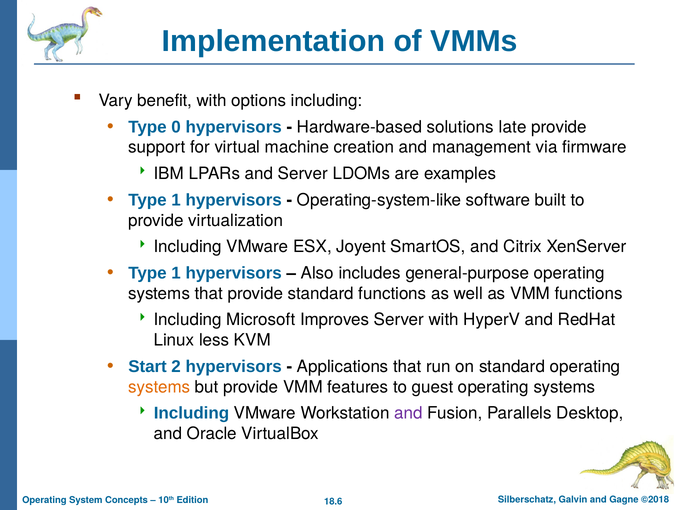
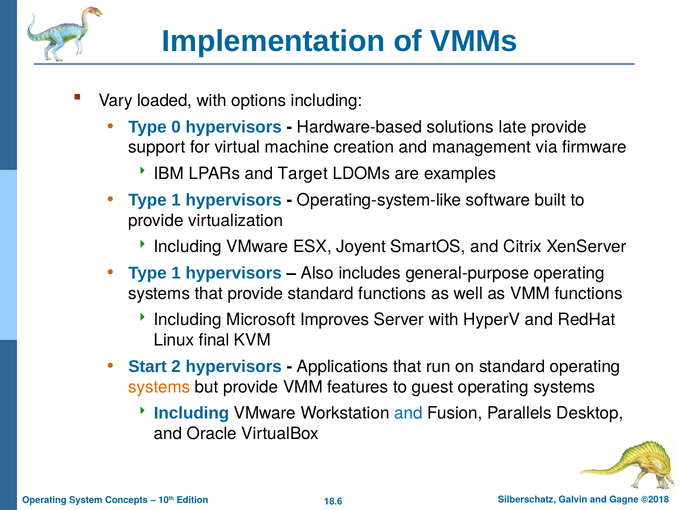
benefit: benefit -> loaded (165, 101)
and Server: Server -> Target (303, 174)
less: less -> final (214, 340)
and colour: purple -> blue (408, 413)
